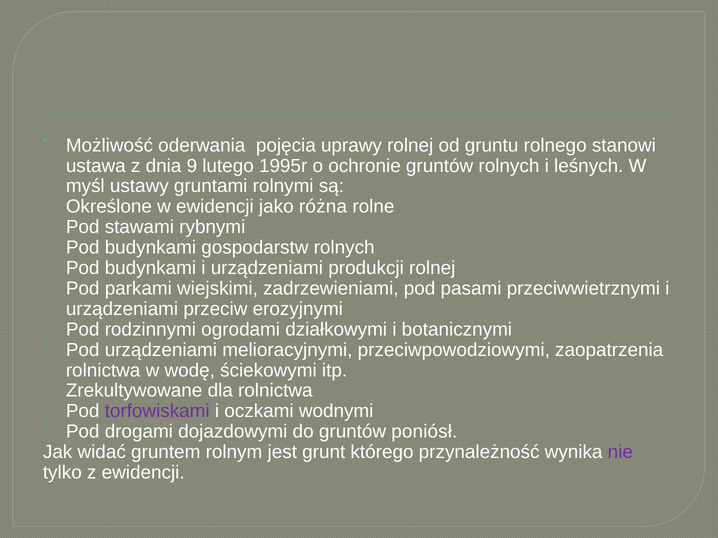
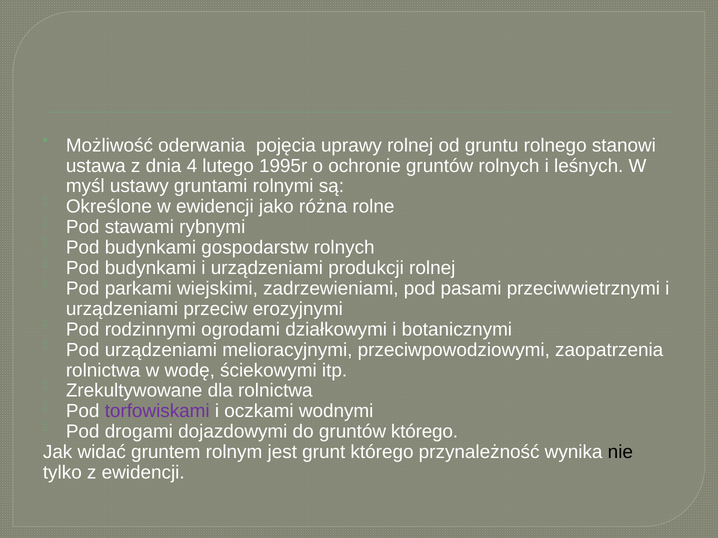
9: 9 -> 4 (192, 166)
gruntów poniósł: poniósł -> którego (424, 432)
nie colour: purple -> black (620, 452)
